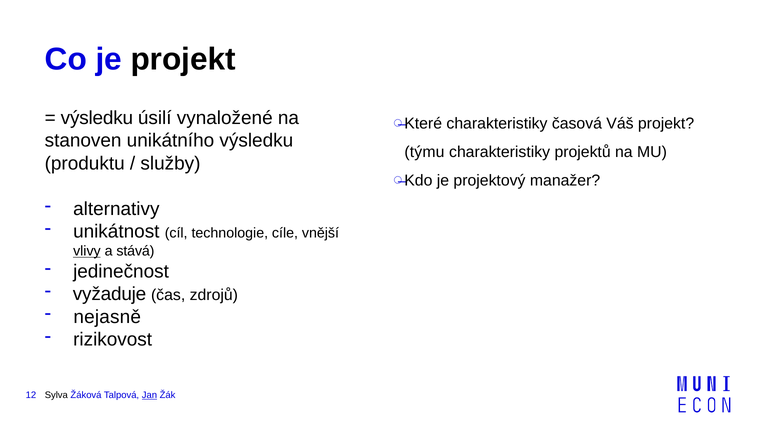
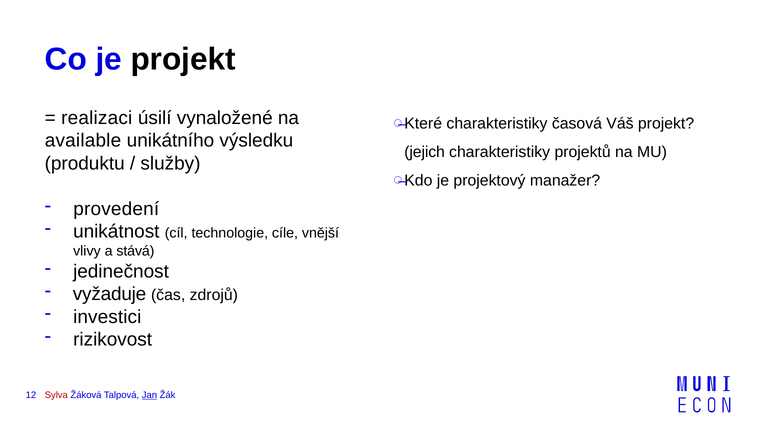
výsledku: výsledku -> realizaci (97, 118)
stanoven: stanoven -> available (83, 141)
týmu: týmu -> jejich (425, 152)
alternativy: alternativy -> provedení (116, 209)
vlivy underline: present -> none (87, 251)
nejasně: nejasně -> investici (107, 317)
Sylva colour: black -> red (56, 396)
